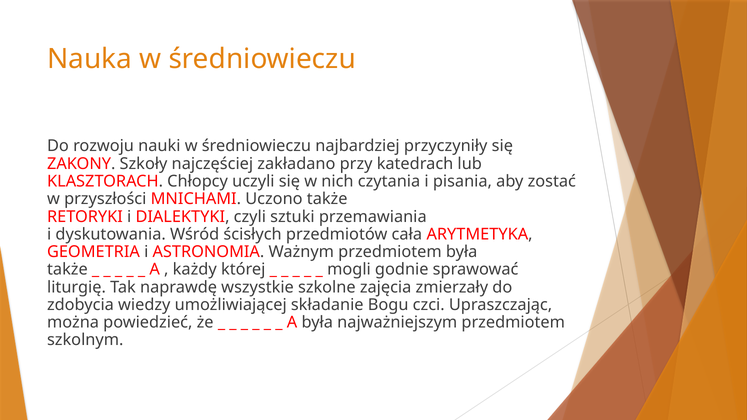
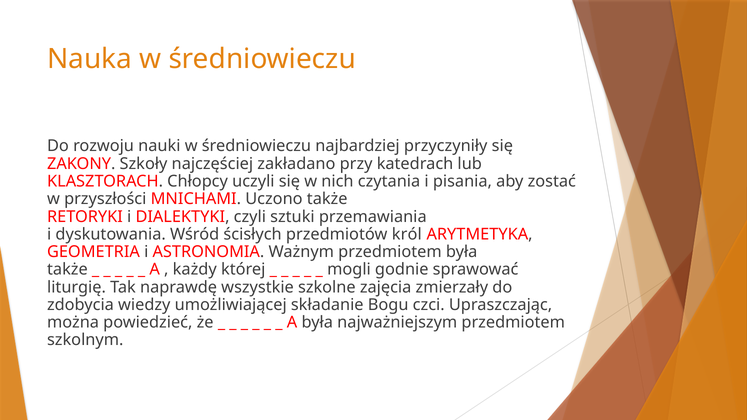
cała: cała -> król (407, 234)
